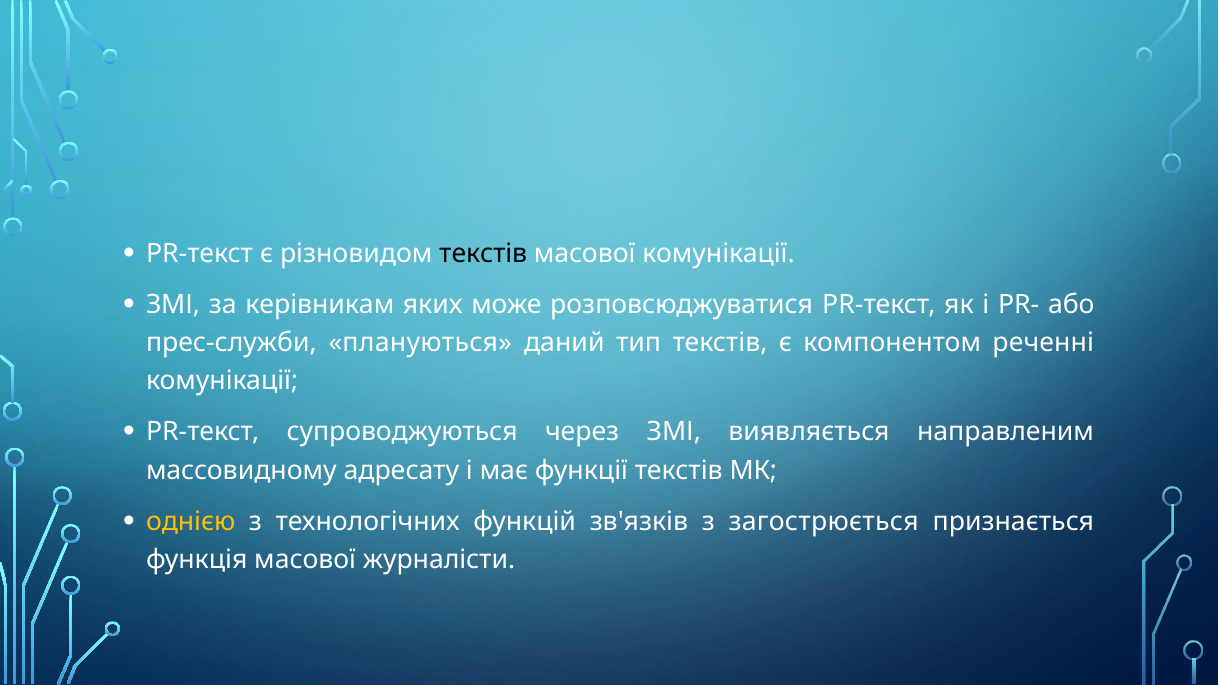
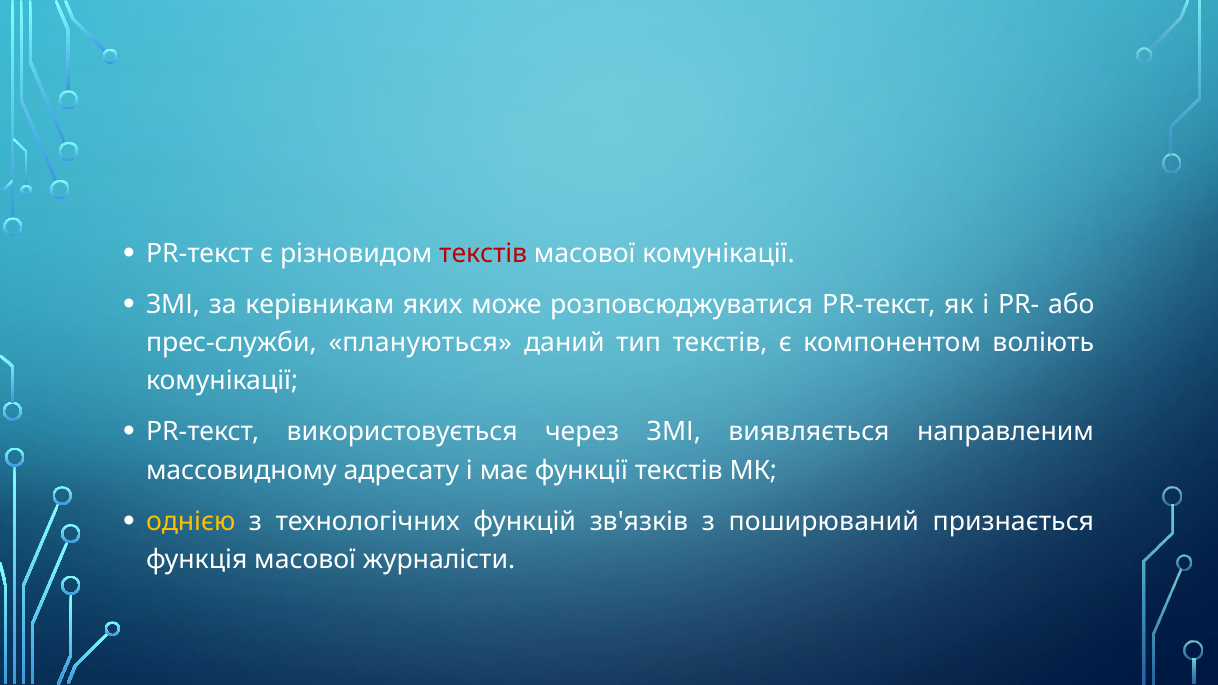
текстів colour: black -> red (483, 254)
реченні: реченні -> воліють (1043, 343)
супроводжуються: супроводжуються -> використовується (402, 432)
загострюється: загострюється -> поширюваний (824, 522)
